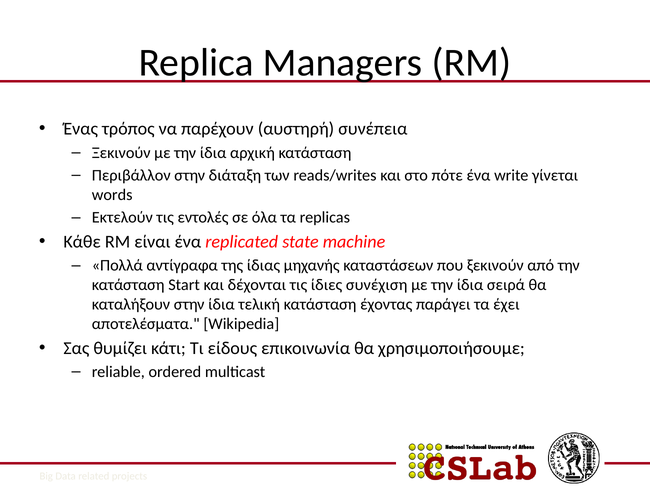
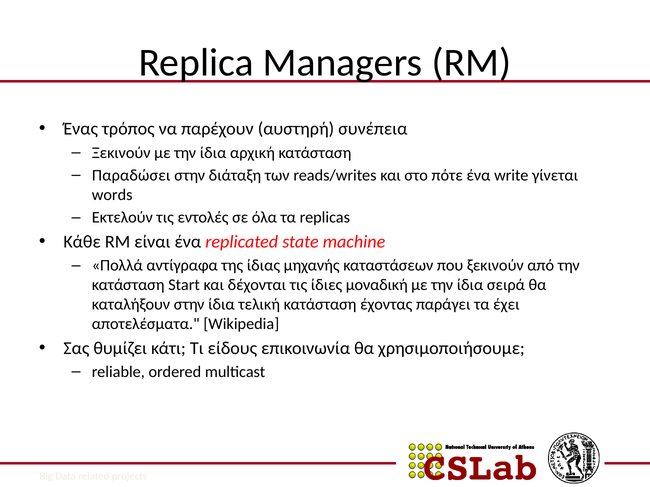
Περιβάλλον: Περιβάλλον -> Παραδώσει (131, 176)
συνέχιση: συνέχιση -> μοναδική (377, 285)
